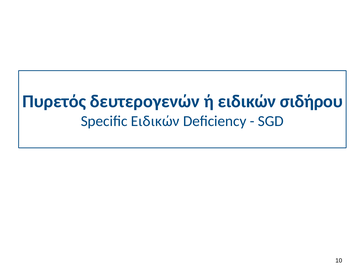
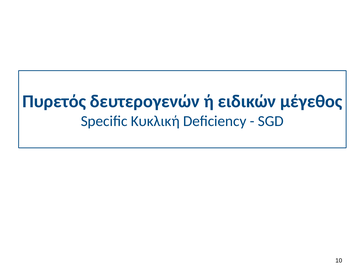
σιδήρου: σιδήρου -> μέγεθος (311, 101)
Specific Ειδικών: Ειδικών -> Κυκλική (155, 121)
